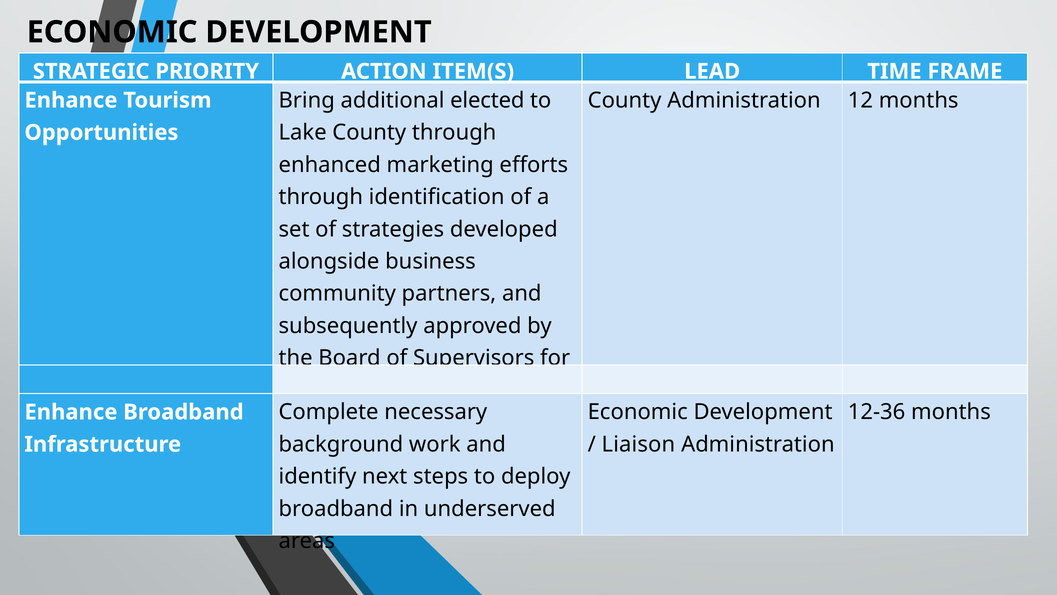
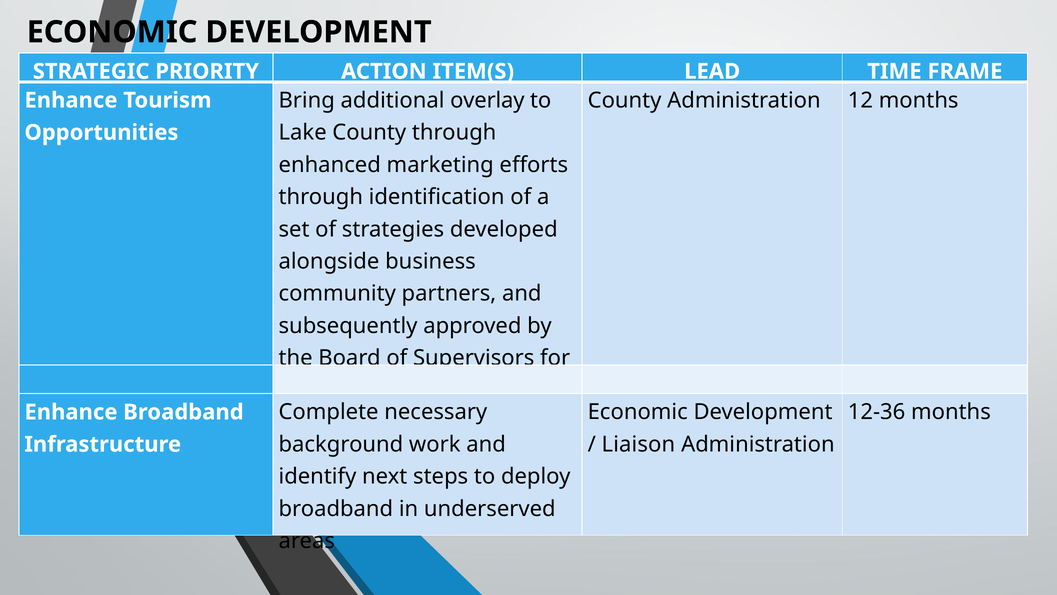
elected: elected -> overlay (487, 100)
